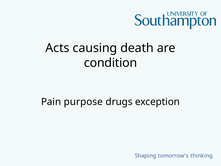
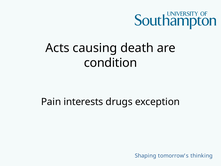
purpose: purpose -> interests (83, 102)
